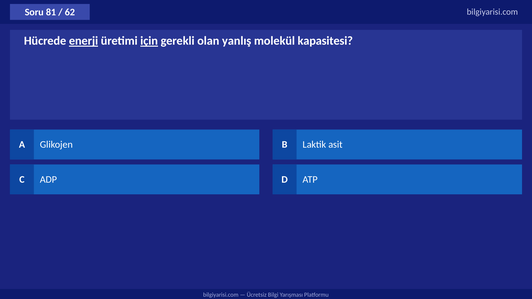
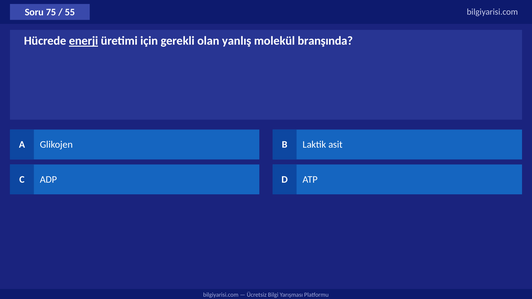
81: 81 -> 75 (51, 12)
62: 62 -> 55 (70, 12)
için underline: present -> none (149, 41)
kapasitesi: kapasitesi -> branşında (325, 41)
